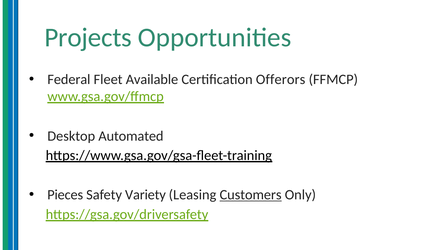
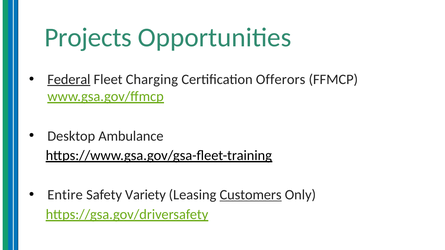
Federal underline: none -> present (69, 79)
Available: Available -> Charging (152, 79)
Automated: Automated -> Ambulance (131, 136)
Pieces: Pieces -> Entire (65, 195)
